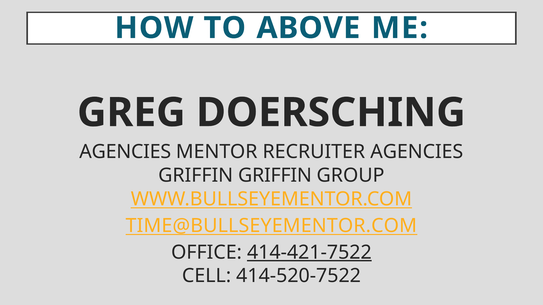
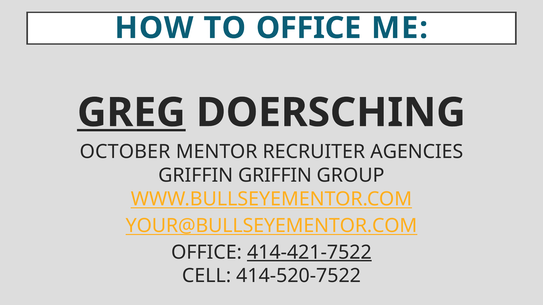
TO ABOVE: ABOVE -> OFFICE (309, 28)
GREG underline: none -> present (131, 113)
AGENCIES: AGENCIES -> OCTOBER (125, 152)
TIME@BULLSEYEMENTOR.COM: TIME@BULLSEYEMENTOR.COM -> YOUR@BULLSEYEMENTOR.COM (271, 226)
